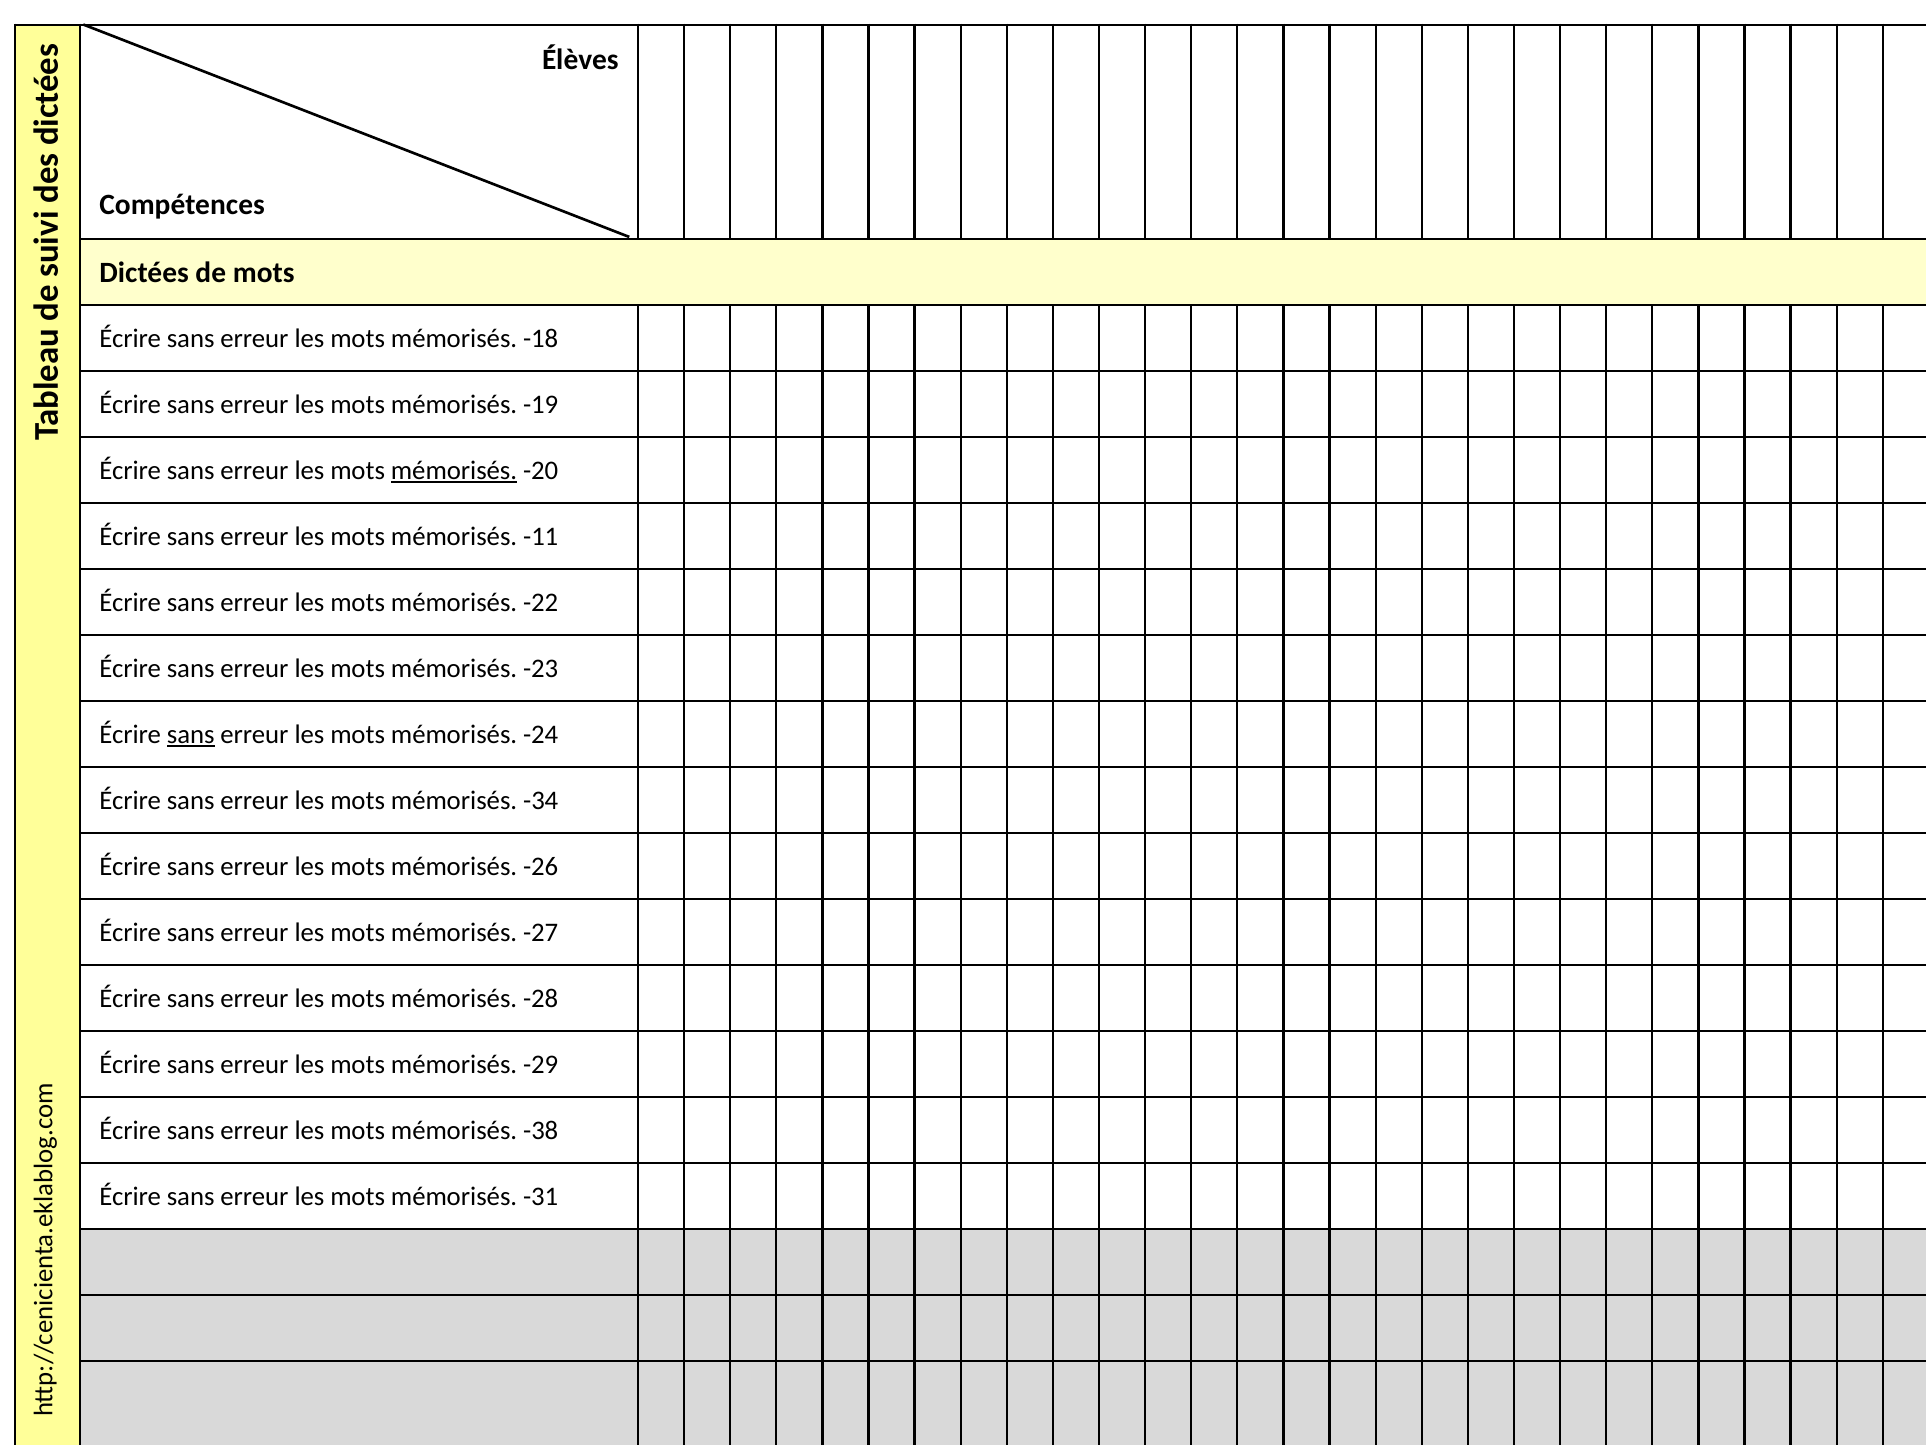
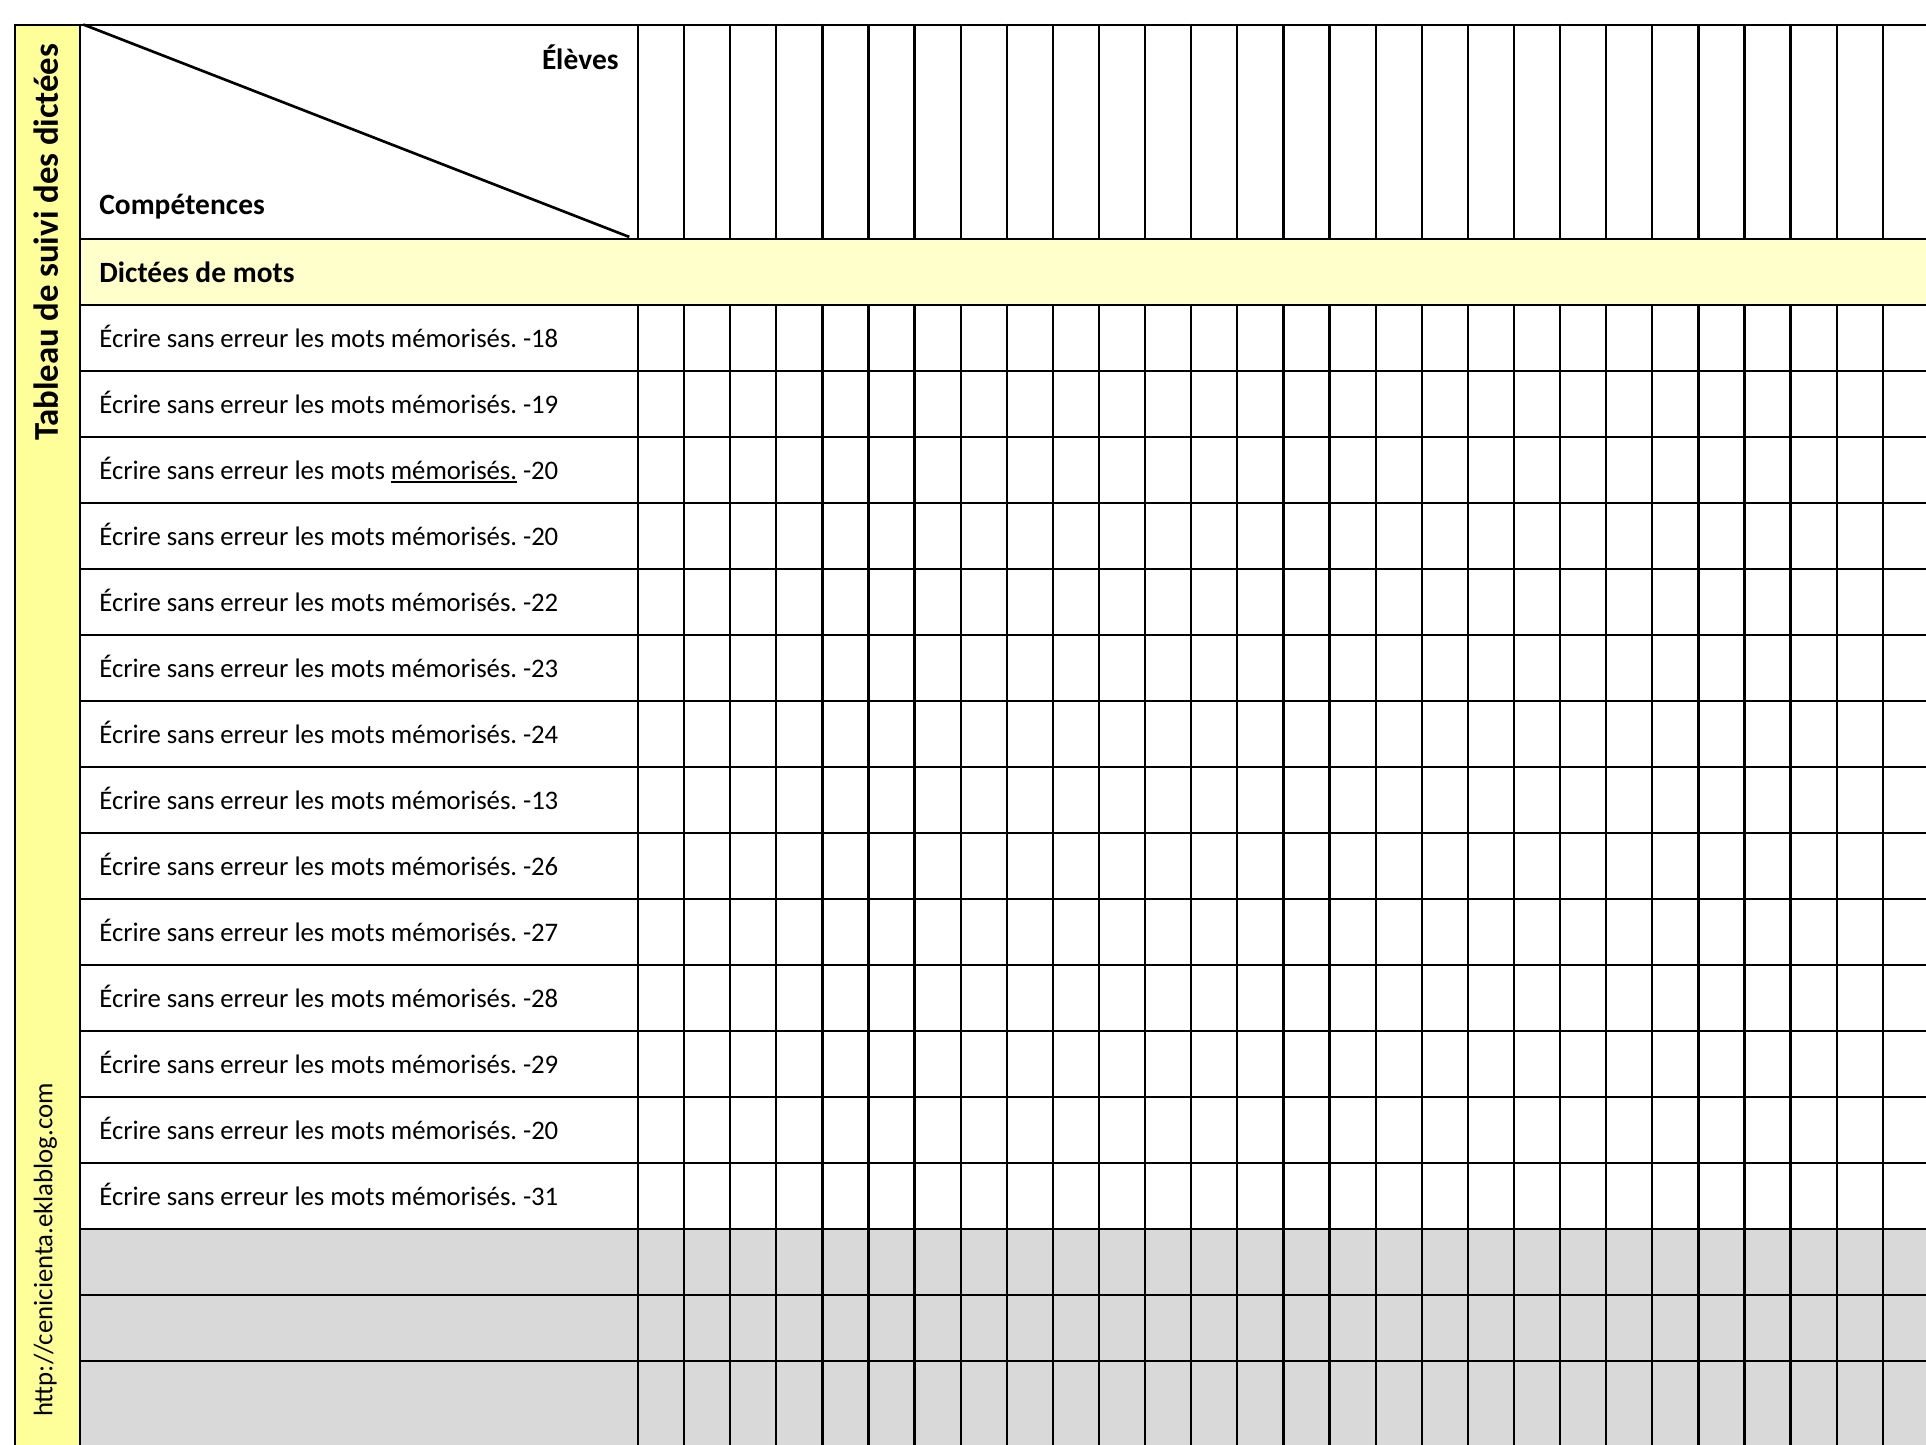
-11: -11 -> -20 (541, 536)
sans underline: present -> none (191, 734)
-34: -34 -> -13 (541, 800)
-38: -38 -> -20 (541, 1130)
